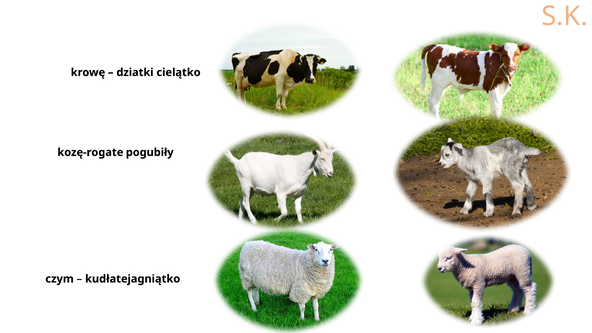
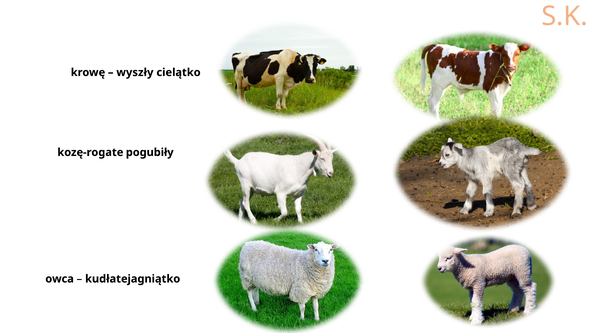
dziatki: dziatki -> wyszły (135, 72)
czym: czym -> owca (60, 279)
